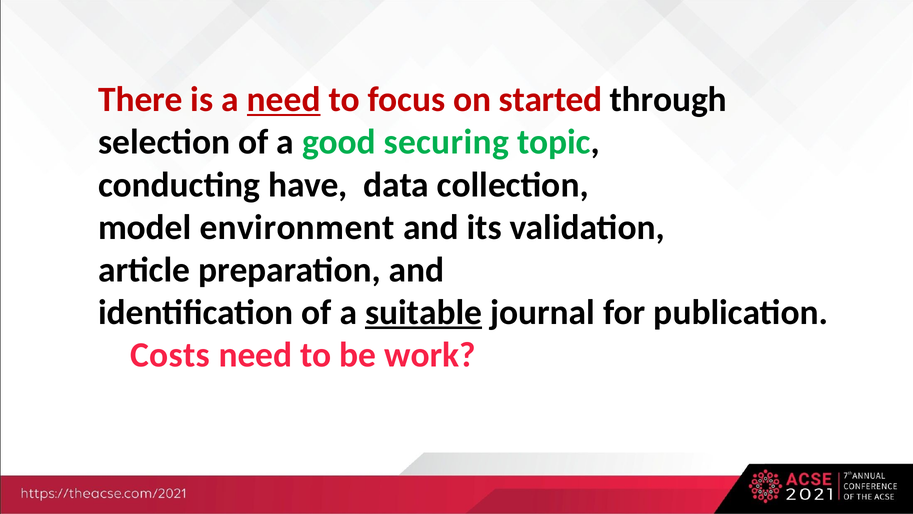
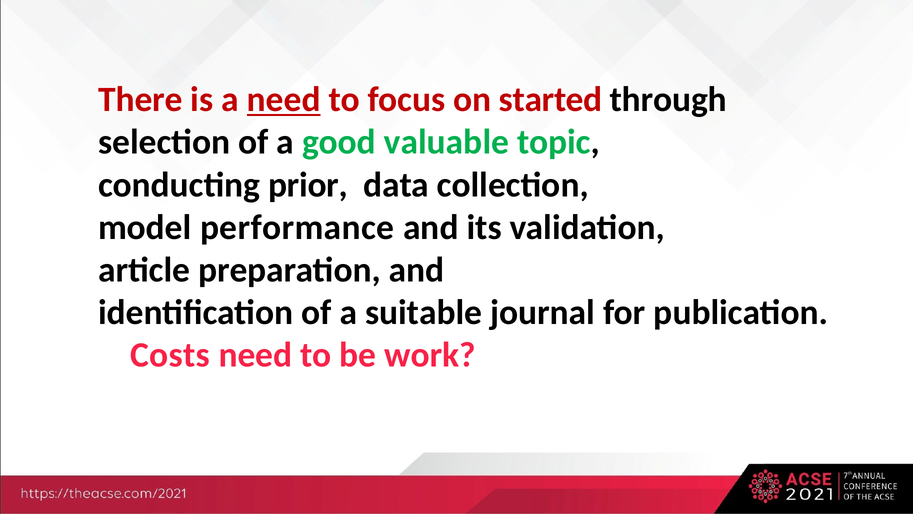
securing: securing -> valuable (446, 142)
have: have -> prior (308, 185)
environment: environment -> performance (297, 227)
suitable underline: present -> none (424, 312)
